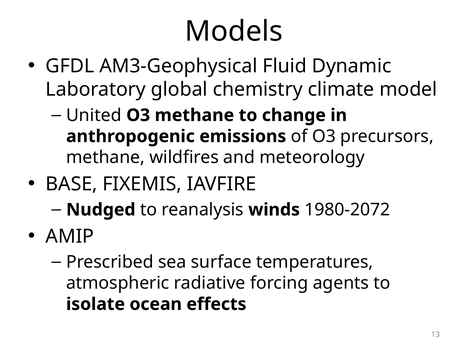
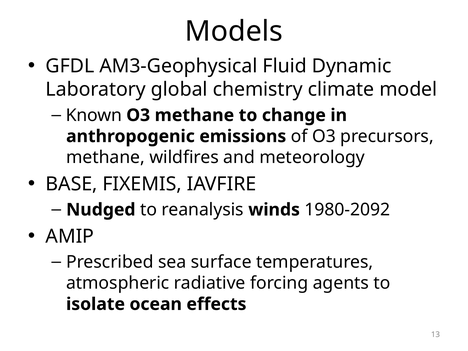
United: United -> Known (94, 115)
1980-2072: 1980-2072 -> 1980-2092 (347, 210)
